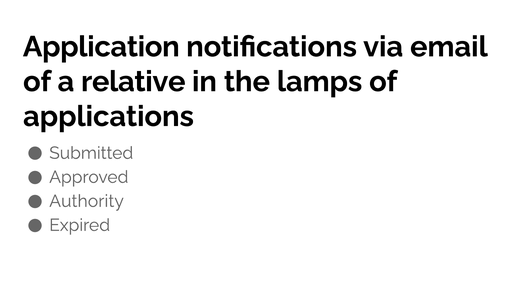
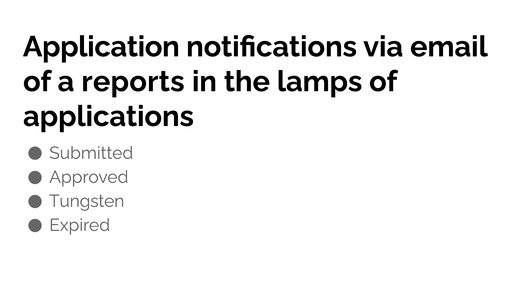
relative: relative -> reports (133, 82)
Authority: Authority -> Tungsten (87, 201)
